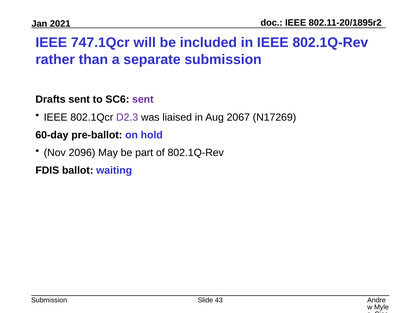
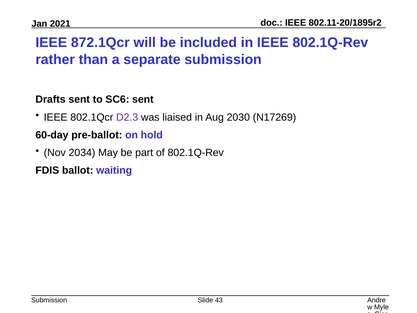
747.1Qcr: 747.1Qcr -> 872.1Qcr (100, 43)
sent colour: purple -> black (143, 99)
2067: 2067 -> 2030 (238, 117)
2096: 2096 -> 2034 (82, 153)
